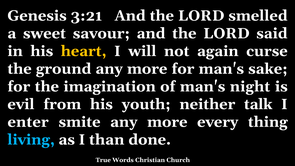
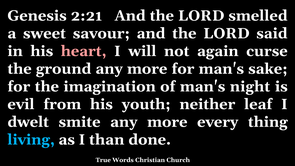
3:21: 3:21 -> 2:21 (87, 16)
heart colour: yellow -> pink (84, 51)
talk: talk -> leaf (258, 104)
enter: enter -> dwelt (28, 122)
